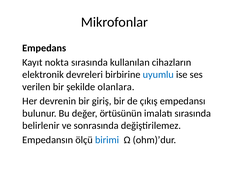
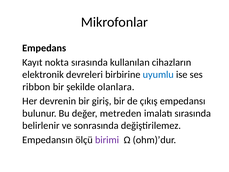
verilen: verilen -> ribbon (36, 87)
örtüsünün: örtüsünün -> metreden (121, 113)
birimi colour: blue -> purple (107, 140)
